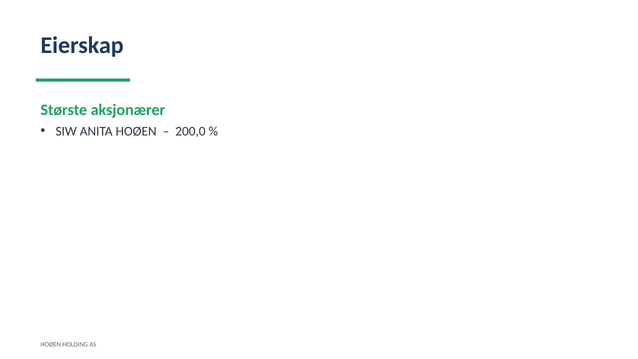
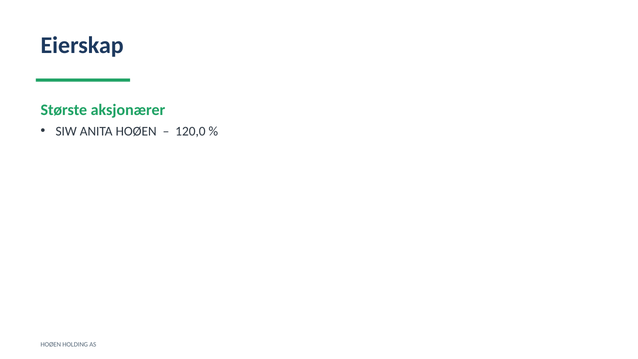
200,0: 200,0 -> 120,0 (190, 131)
